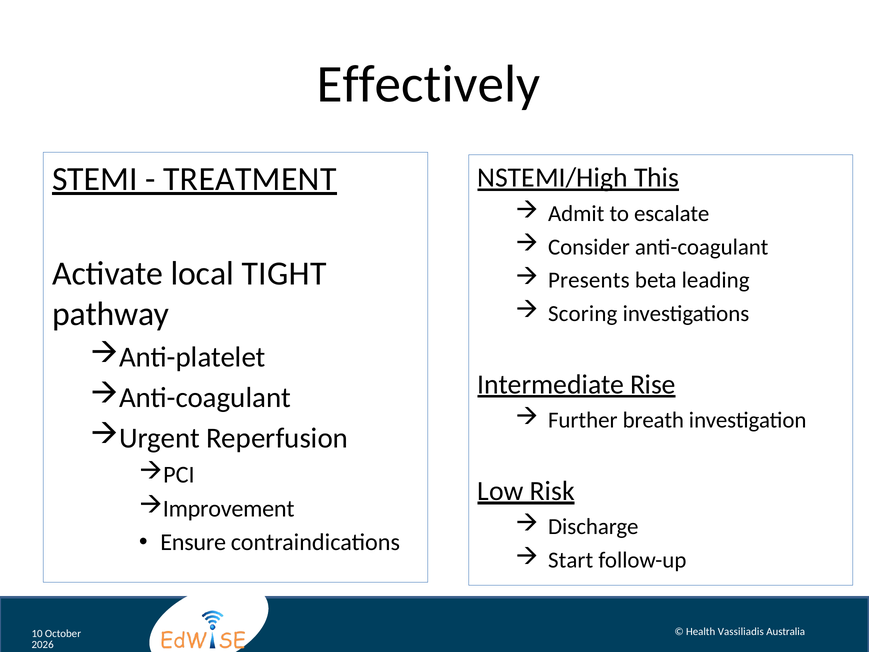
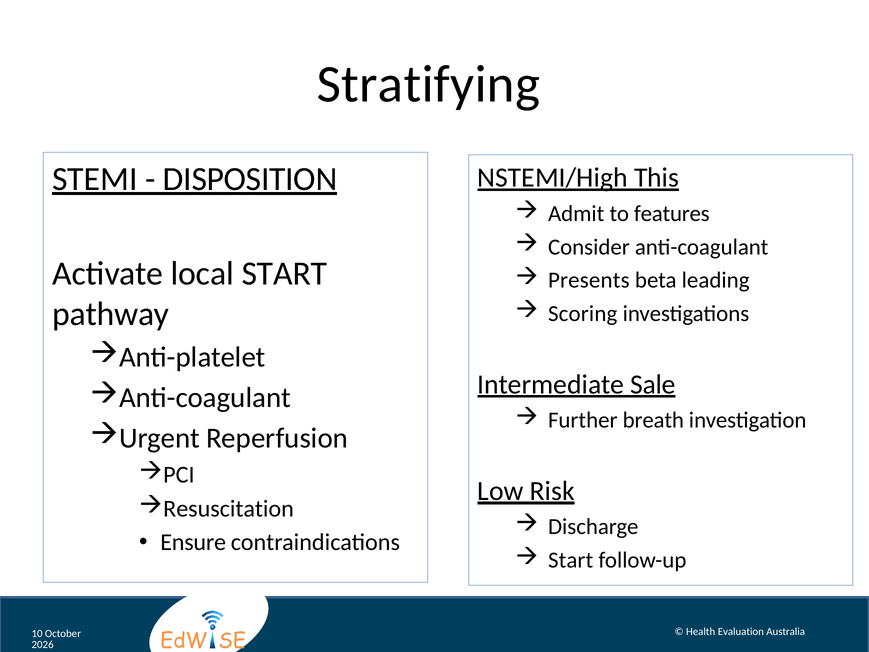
Effectively: Effectively -> Stratifying (428, 84)
TREATMENT: TREATMENT -> DISPOSITION (250, 179)
escalate: escalate -> features (672, 214)
local TIGHT: TIGHT -> START (284, 273)
Rise: Rise -> Sale (653, 384)
Improvement: Improvement -> Resuscitation (229, 508)
Vassiliadis: Vassiliadis -> Evaluation (741, 631)
